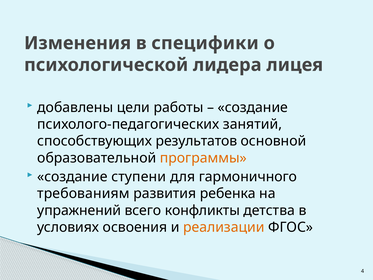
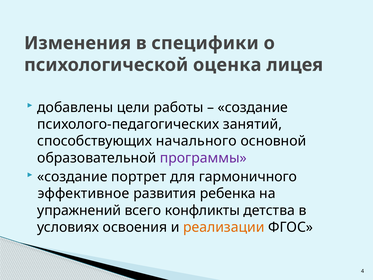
лидера: лидера -> оценка (227, 65)
результатов: результатов -> начального (196, 141)
программы colour: orange -> purple (203, 158)
ступени: ступени -> портрет (139, 177)
требованиям: требованиям -> эффективное (83, 193)
